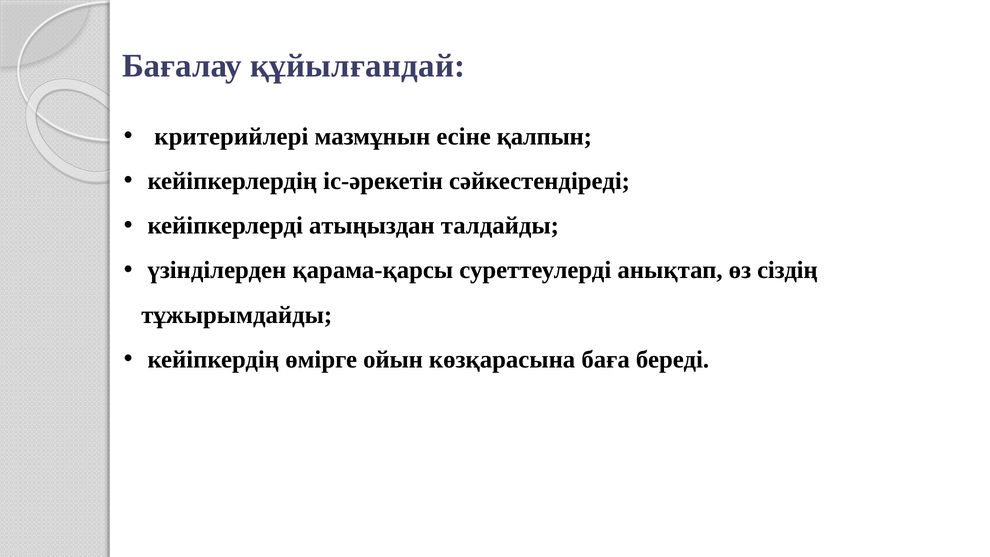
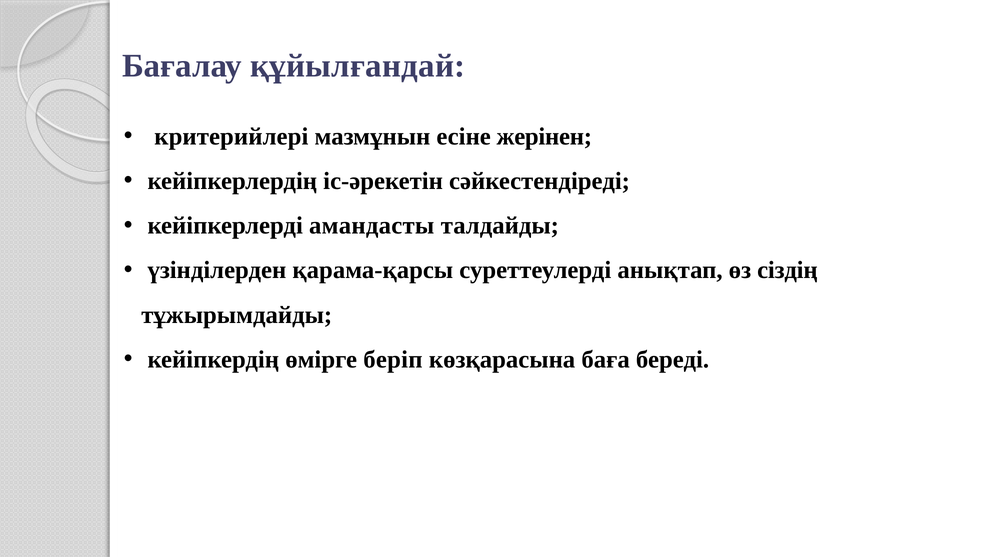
қалпын: қалпын -> жерінен (544, 137)
атыңыздан: атыңыздан -> амандасты (372, 226)
ойын: ойын -> беріп (393, 359)
